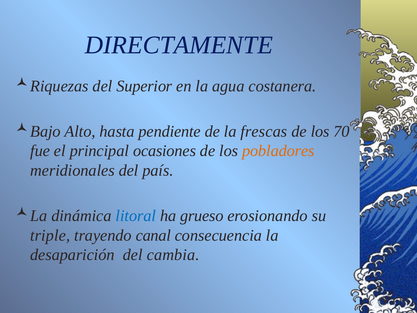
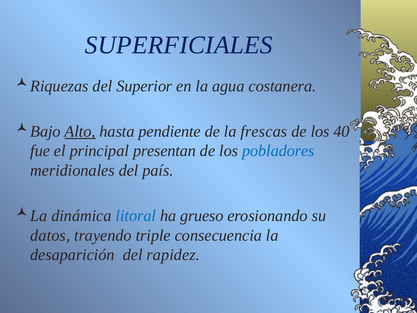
DIRECTAMENTE: DIRECTAMENTE -> SUPERFICIALES (179, 45)
Alto underline: none -> present (80, 131)
70: 70 -> 40 (342, 131)
ocasiones: ocasiones -> presentan (165, 151)
pobladores colour: orange -> blue (278, 151)
triple: triple -> datos (50, 235)
canal: canal -> triple (153, 235)
cambia: cambia -> rapidez (173, 255)
